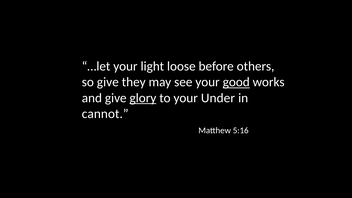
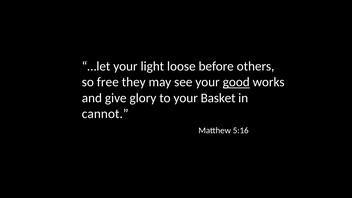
so give: give -> free (108, 82)
glory underline: present -> none (143, 98)
Under: Under -> Basket (218, 98)
